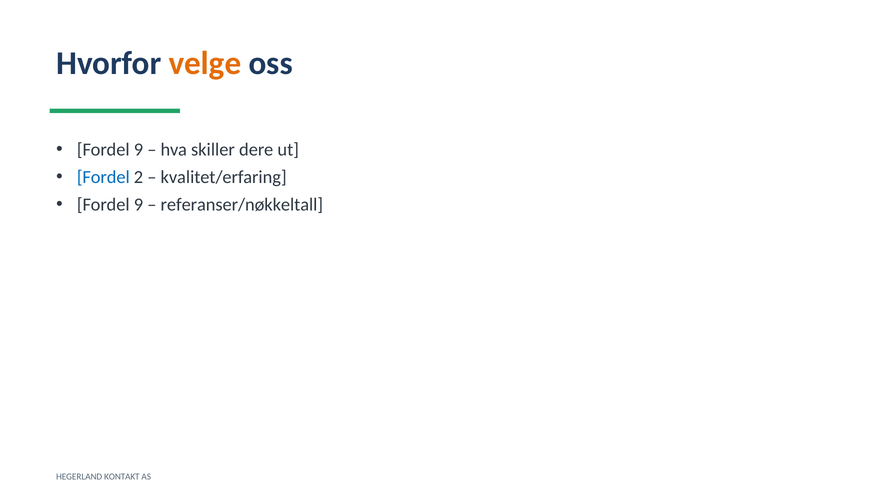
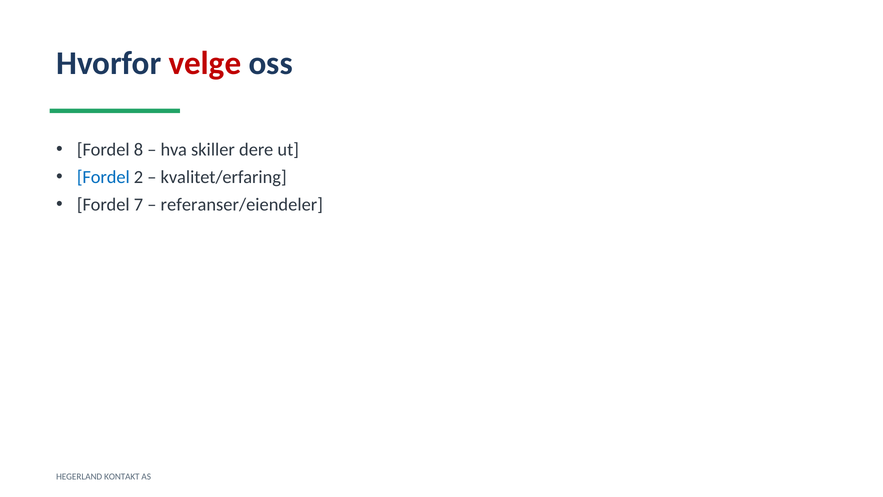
velge colour: orange -> red (205, 63)
9: 9 -> 8 (138, 150)
9: 9 -> 7 (138, 205)
referanser/nøkkeltall: referanser/nøkkeltall -> referanser/eiendeler (242, 205)
